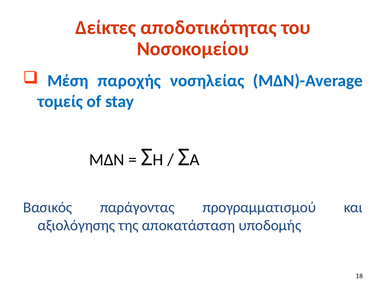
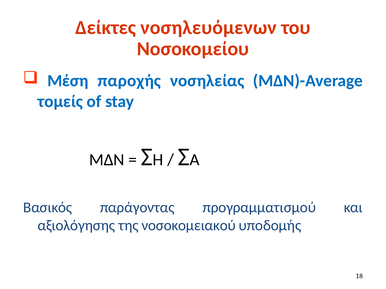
αποδοτικότητας: αποδοτικότητας -> νοσηλευόμενων (209, 28)
αποκατάσταση: αποκατάσταση -> νοσοκομειακού (189, 226)
